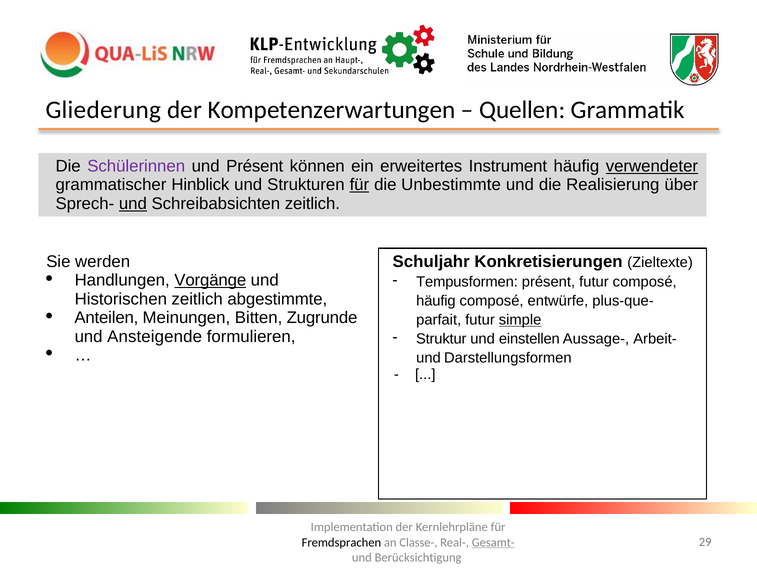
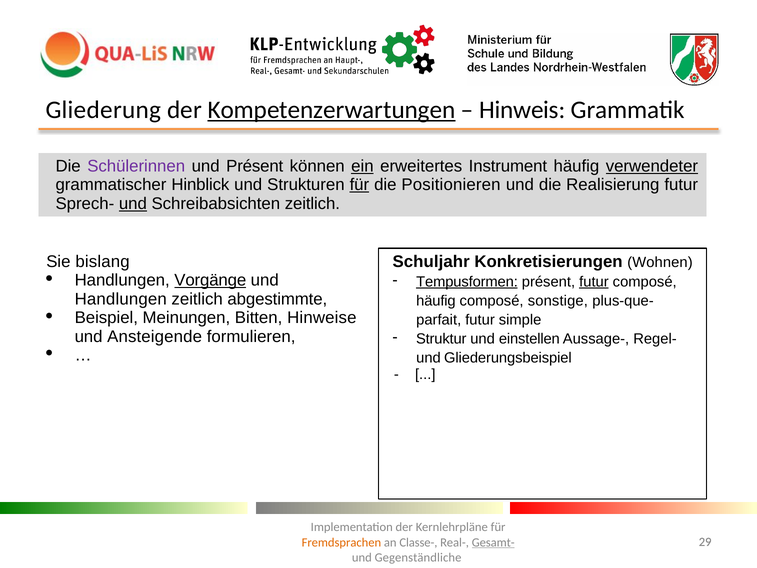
Kompetenzerwartungen underline: none -> present (331, 110)
Quellen: Quellen -> Hinweis (522, 110)
ein underline: none -> present (362, 166)
Unbestimmte: Unbestimmte -> Positionieren (451, 185)
Realisierung über: über -> futur (681, 185)
werden: werden -> bislang (103, 262)
Zieltexte: Zieltexte -> Wohnen (660, 262)
Tempusformen underline: none -> present (467, 282)
futur underline: none -> present (594, 282)
Historischen: Historischen -> Handlungen (121, 299)
entwürfe: entwürfe -> sonstige (558, 301)
Anteilen: Anteilen -> Beispiel (106, 318)
Zugrunde: Zugrunde -> Hinweise (322, 318)
simple underline: present -> none (520, 320)
Arbeit-: Arbeit- -> Regel- (655, 339)
Darstellungsformen: Darstellungsformen -> Gliederungsbeispiel (508, 358)
Fremdsprachen colour: black -> orange (341, 542)
Berücksichtigung: Berücksichtigung -> Gegenständliche (418, 557)
